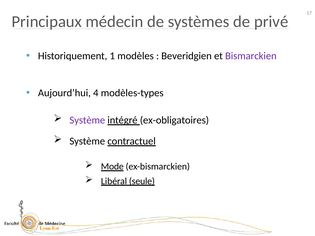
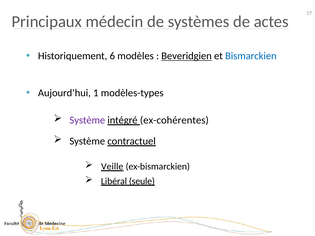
privé: privé -> actes (271, 22)
1: 1 -> 6 (112, 56)
Beveridgien underline: none -> present (187, 56)
Bismarckien colour: purple -> blue (251, 56)
4: 4 -> 1 (96, 93)
ex-obligatoires: ex-obligatoires -> ex-cohérentes (174, 120)
Mode: Mode -> Veille (112, 167)
